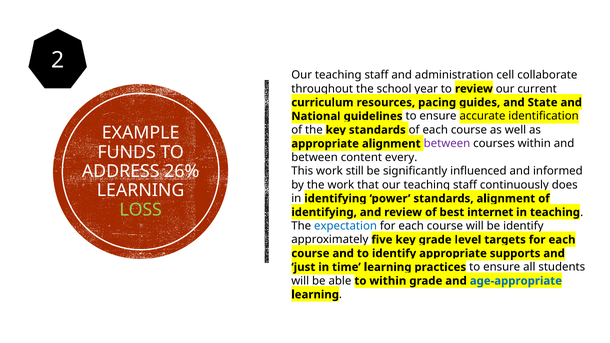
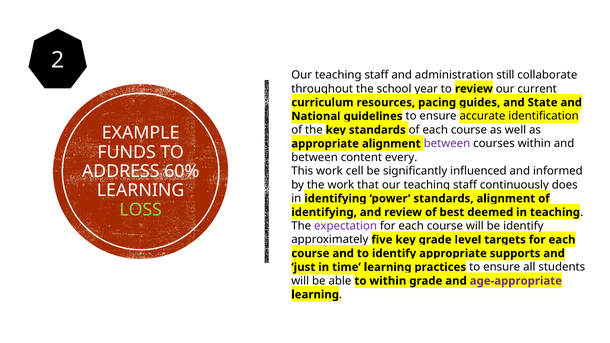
cell: cell -> still (505, 75)
26%: 26% -> 60% (182, 171)
still: still -> cell (355, 171)
internet: internet -> deemed (490, 212)
expectation colour: blue -> purple (346, 226)
age-appropriate colour: blue -> purple (516, 281)
